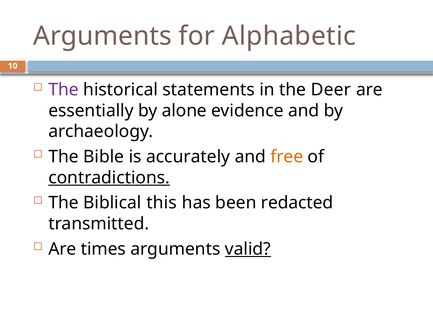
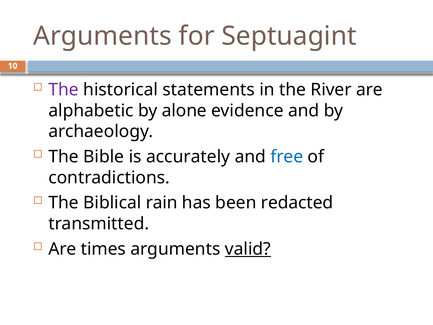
Alphabetic: Alphabetic -> Septuagint (289, 36)
Deer: Deer -> River (331, 90)
essentially: essentially -> alphabetic (91, 111)
free colour: orange -> blue (287, 157)
contradictions underline: present -> none (109, 178)
this: this -> rain (162, 203)
